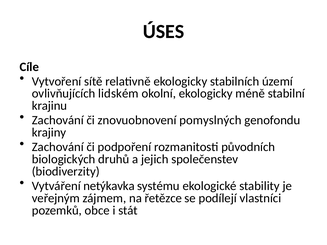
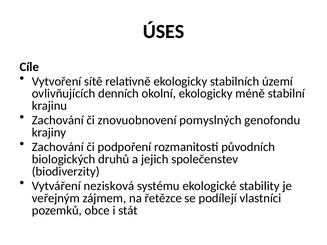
lidském: lidském -> denních (119, 94)
netýkavka: netýkavka -> nezisková (109, 186)
